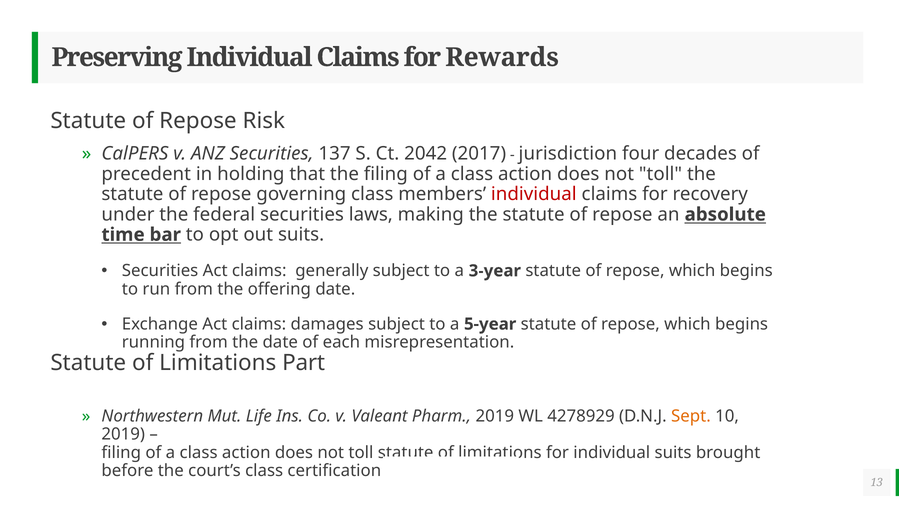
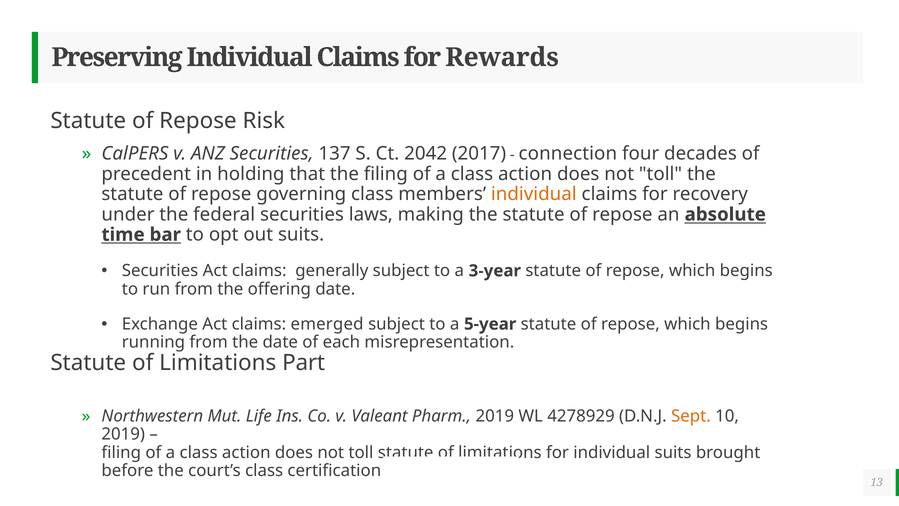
jurisdiction: jurisdiction -> connection (568, 154)
individual colour: red -> orange (534, 194)
damages: damages -> emerged (327, 324)
